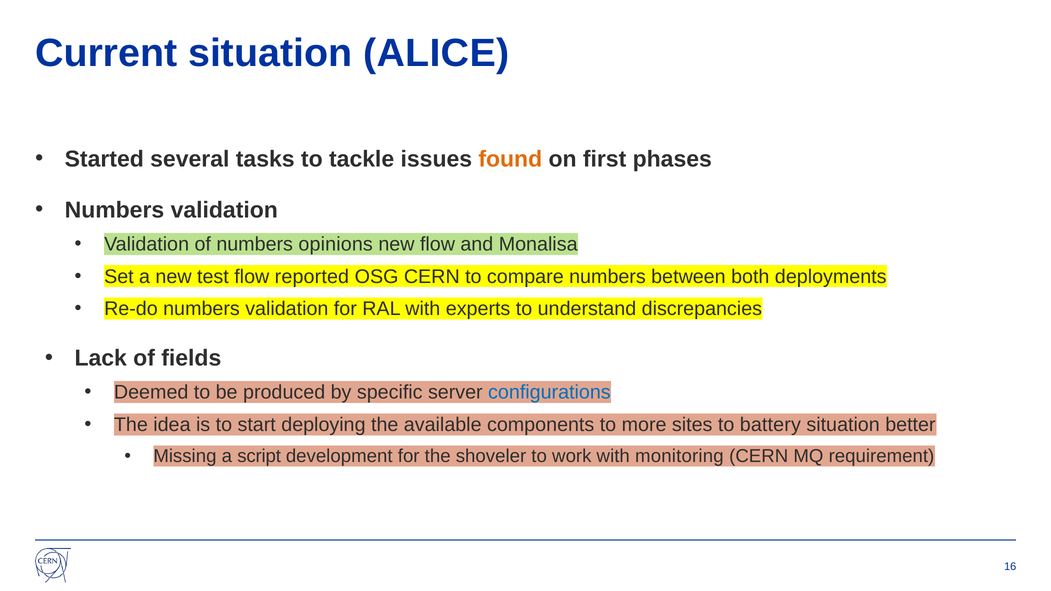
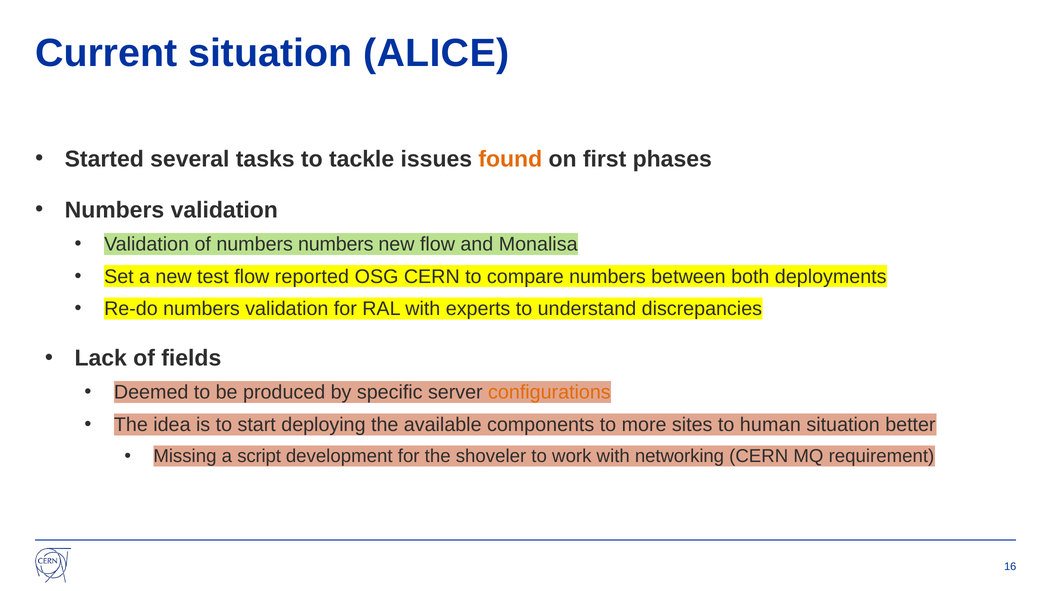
numbers opinions: opinions -> numbers (336, 244)
configurations colour: blue -> orange (549, 393)
battery: battery -> human (770, 425)
monitoring: monitoring -> networking (680, 456)
